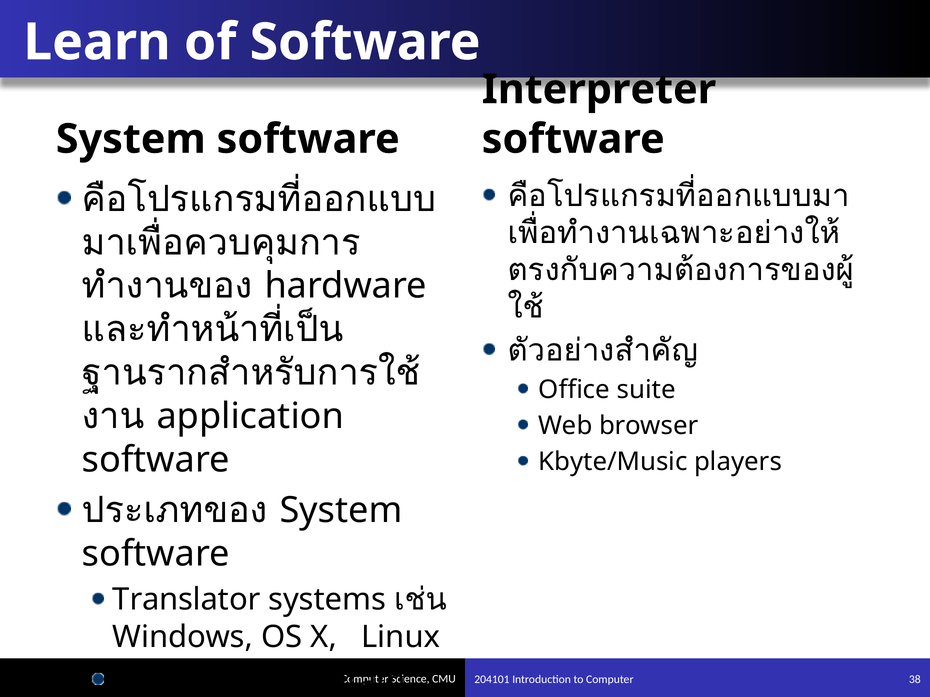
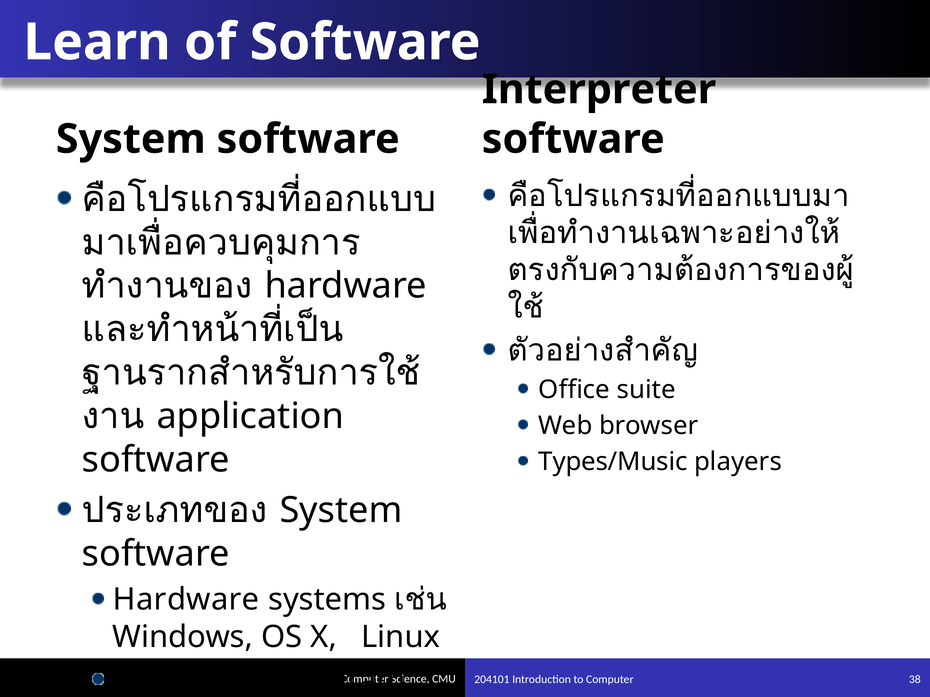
Kbyte/Music: Kbyte/Music -> Types/Music (613, 462)
Translator: Translator -> Hardware (186, 600)
